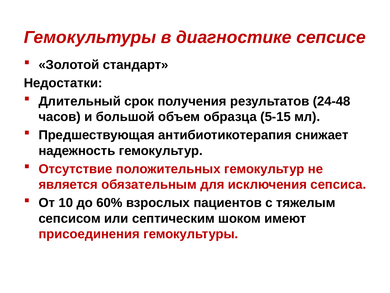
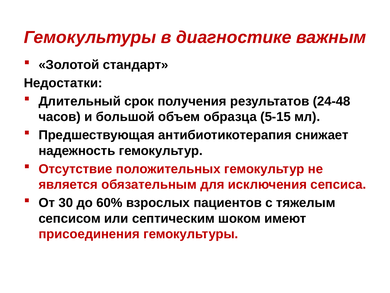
сепсисе: сепсисе -> важным (331, 37)
10: 10 -> 30 (66, 203)
